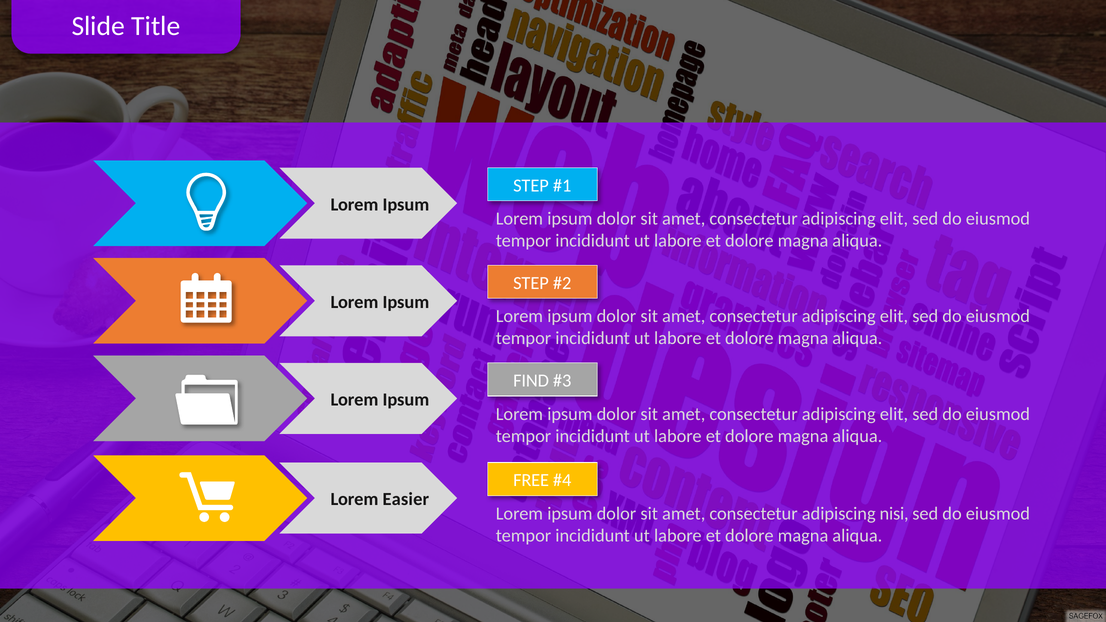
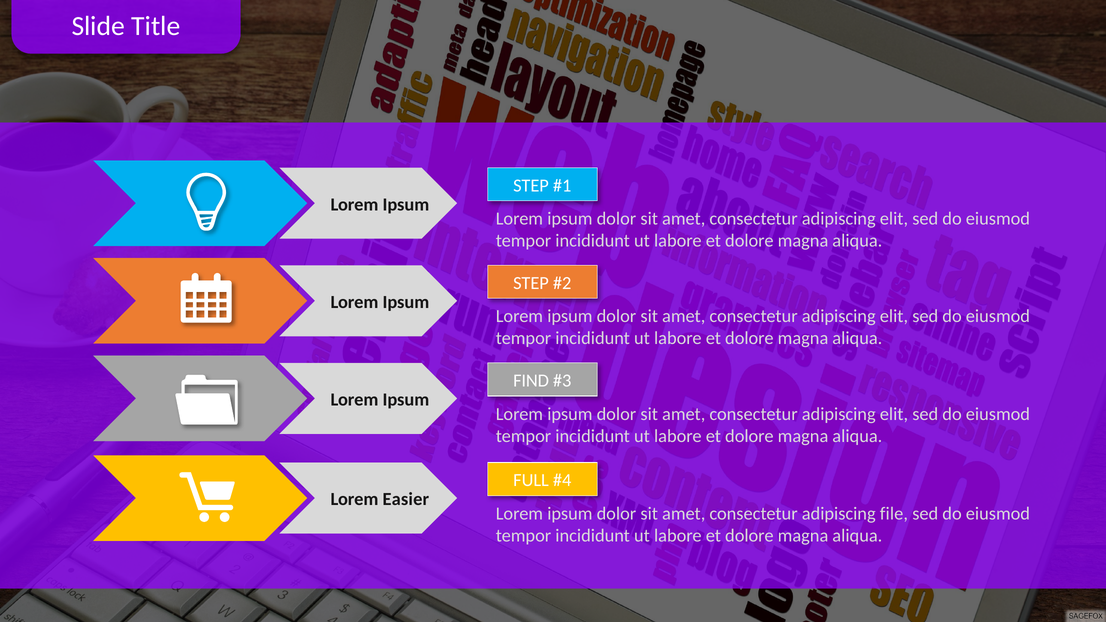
FREE: FREE -> FULL (531, 480)
nisi: nisi -> file (894, 514)
